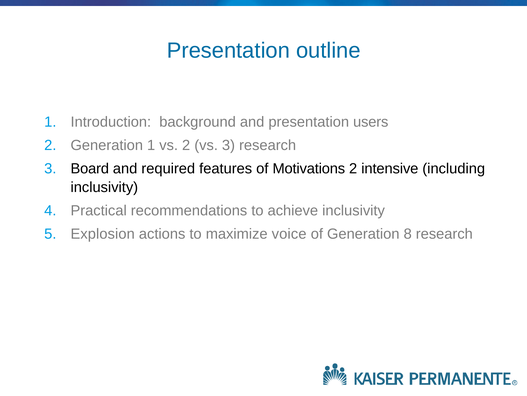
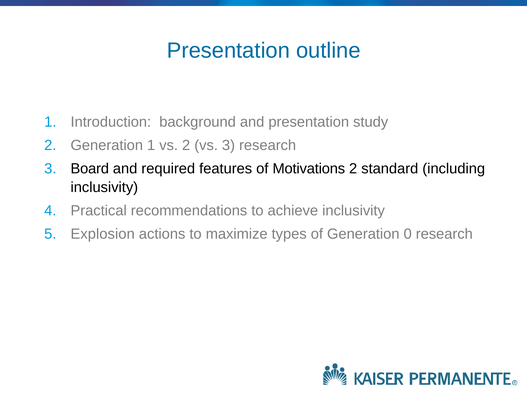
users: users -> study (371, 122)
intensive: intensive -> standard (390, 168)
voice: voice -> types (289, 234)
8: 8 -> 0 (408, 234)
